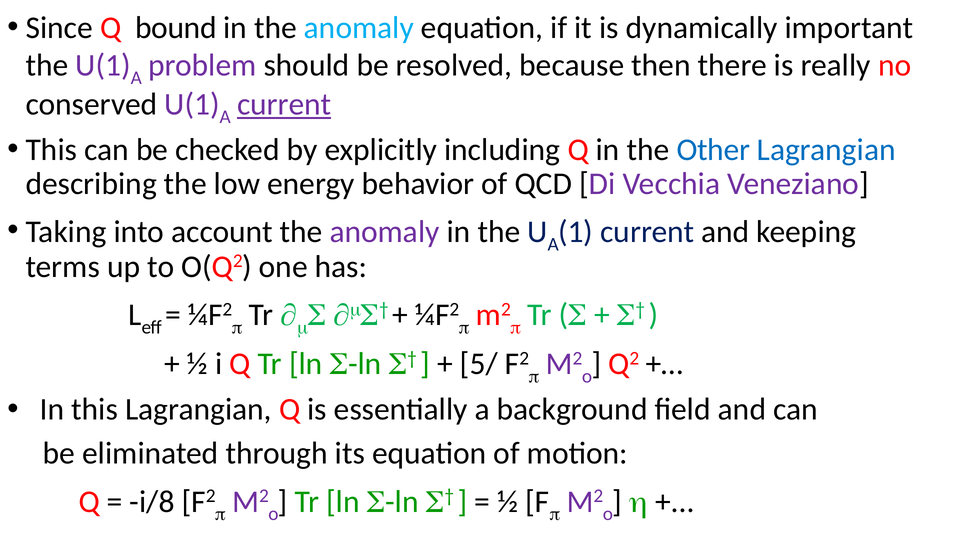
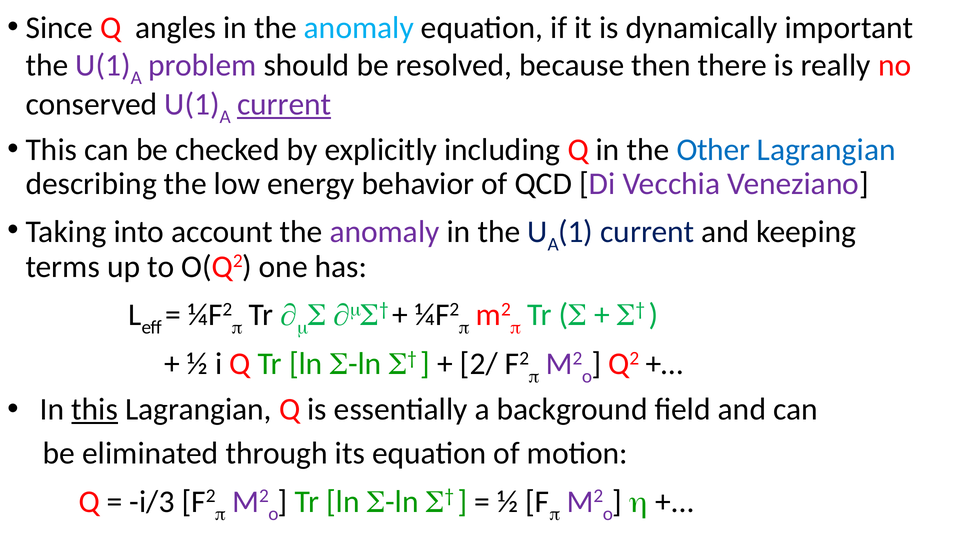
bound: bound -> angles (176, 28)
5/: 5/ -> 2/ (479, 364)
this underline: none -> present (95, 409)
i/8: i/8 -> i/3 (152, 501)
